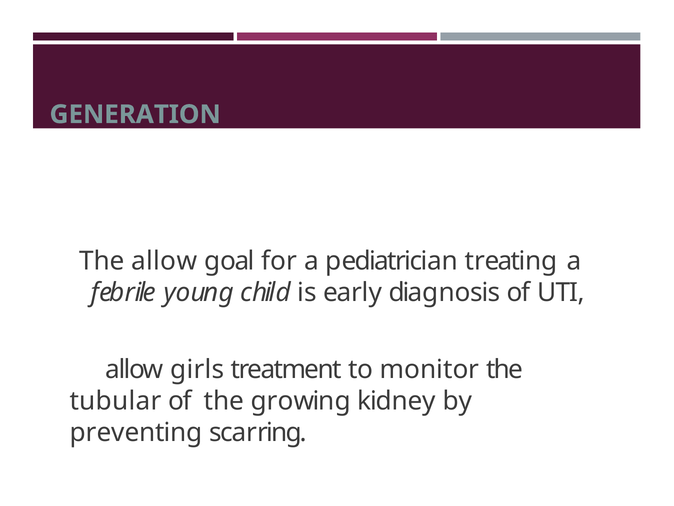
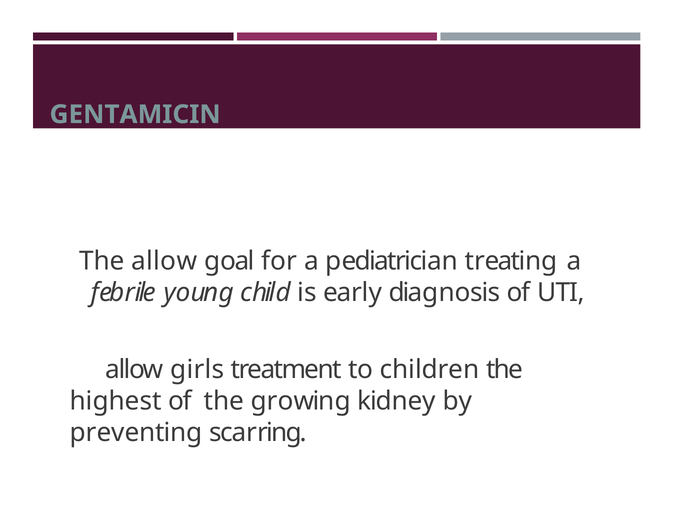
GENERATION: GENERATION -> GENTAMICIN (135, 114)
monitor: monitor -> children (430, 369)
tubular: tubular -> highest (116, 401)
